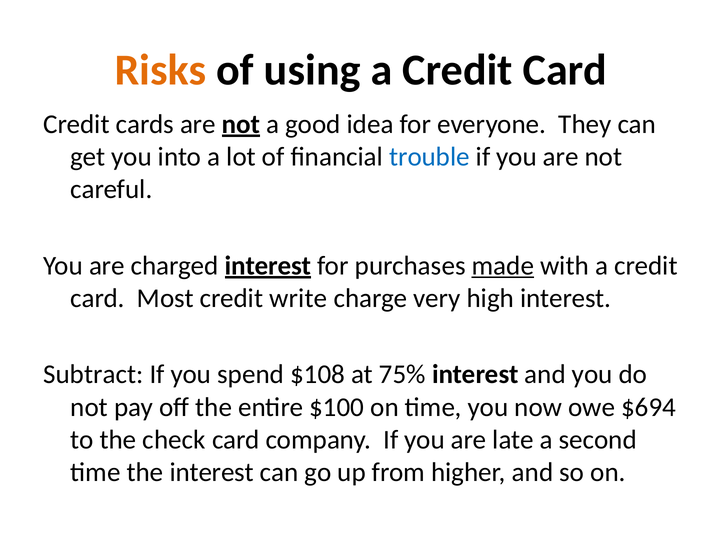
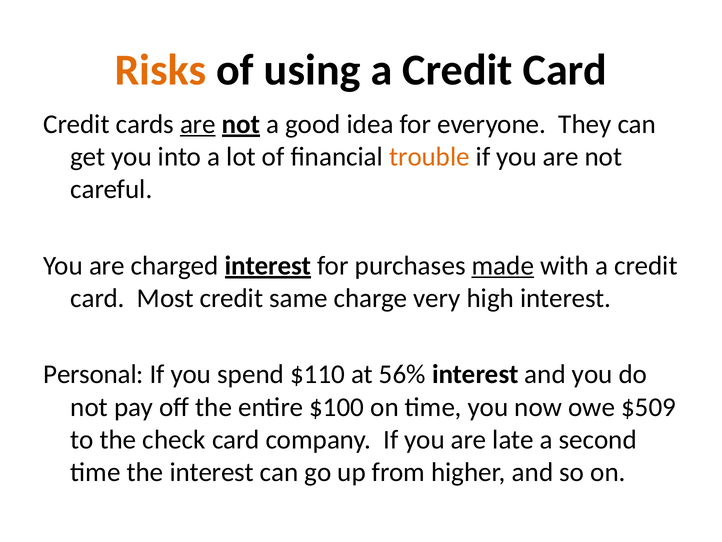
are underline: none -> present (198, 124)
trouble colour: blue -> orange (430, 157)
write: write -> same (298, 298)
Subtract: Subtract -> Personal (94, 374)
$108: $108 -> $110 (318, 374)
75%: 75% -> 56% (402, 374)
$694: $694 -> $509 (649, 407)
